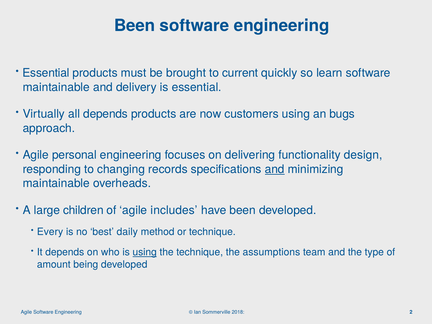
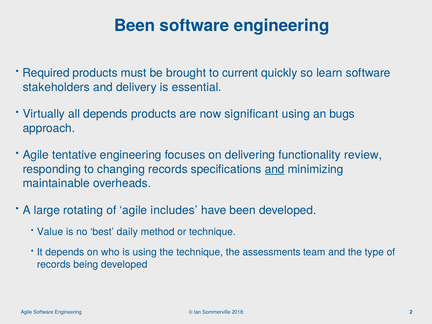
Essential: Essential -> Required (46, 73)
maintainable: maintainable -> stakeholders (56, 87)
customers: customers -> significant (251, 114)
personal: personal -> tentative (74, 155)
design: design -> review (363, 155)
children: children -> rotating (83, 210)
Every: Every -> Value (50, 232)
using underline: present -> none (145, 252)
assumptions: assumptions -> assessments (271, 252)
amount: amount -> records (54, 264)
